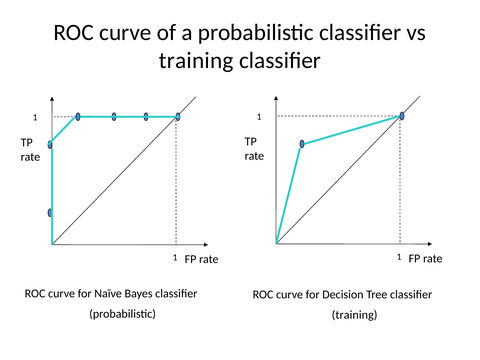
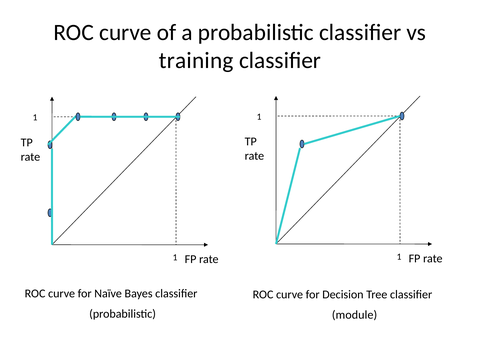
training: training -> module (355, 315)
